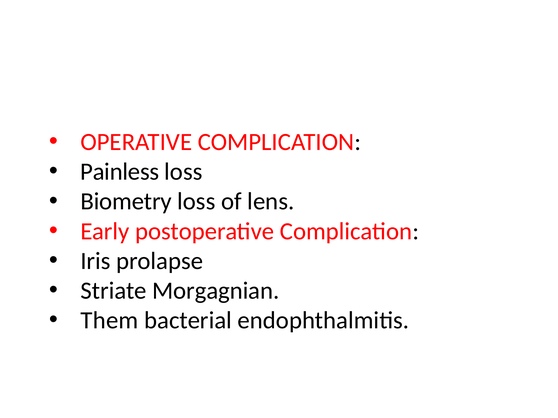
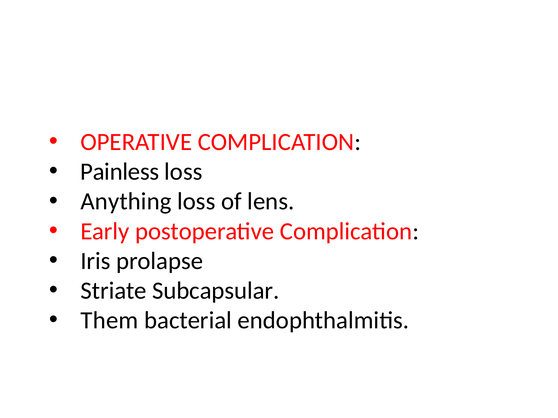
Biometry: Biometry -> Anything (126, 202)
Morgagnian: Morgagnian -> Subcapsular (216, 291)
